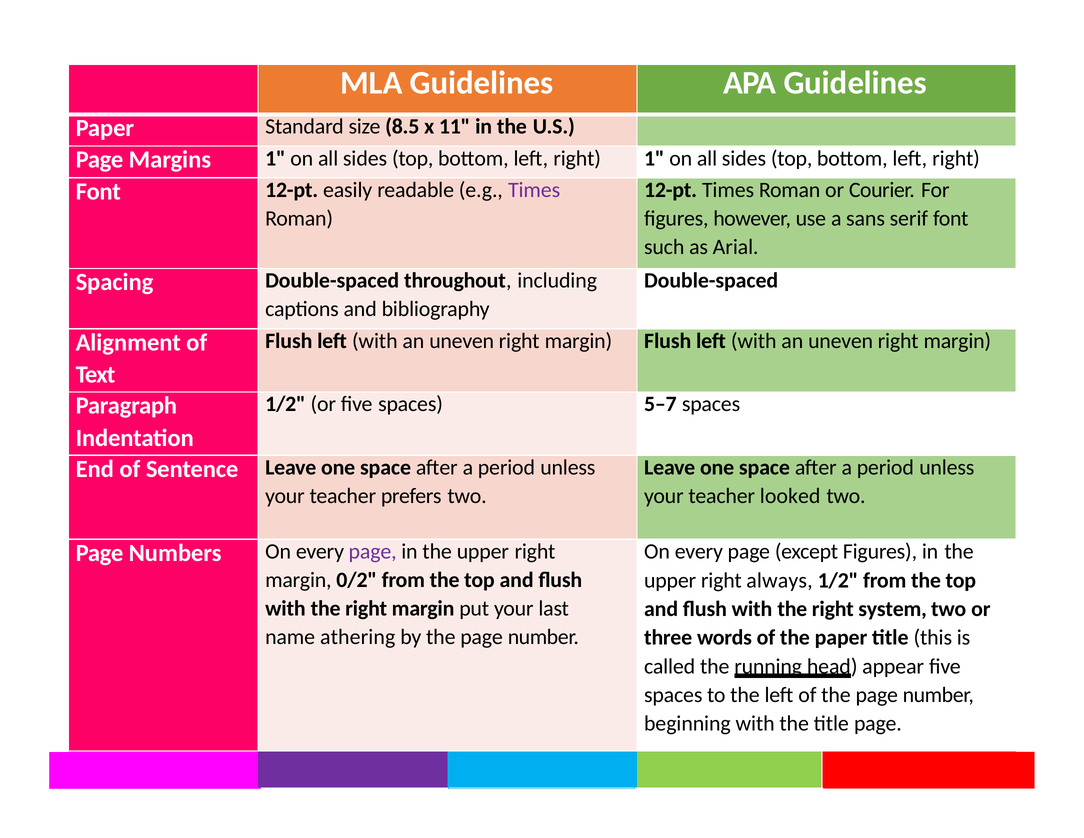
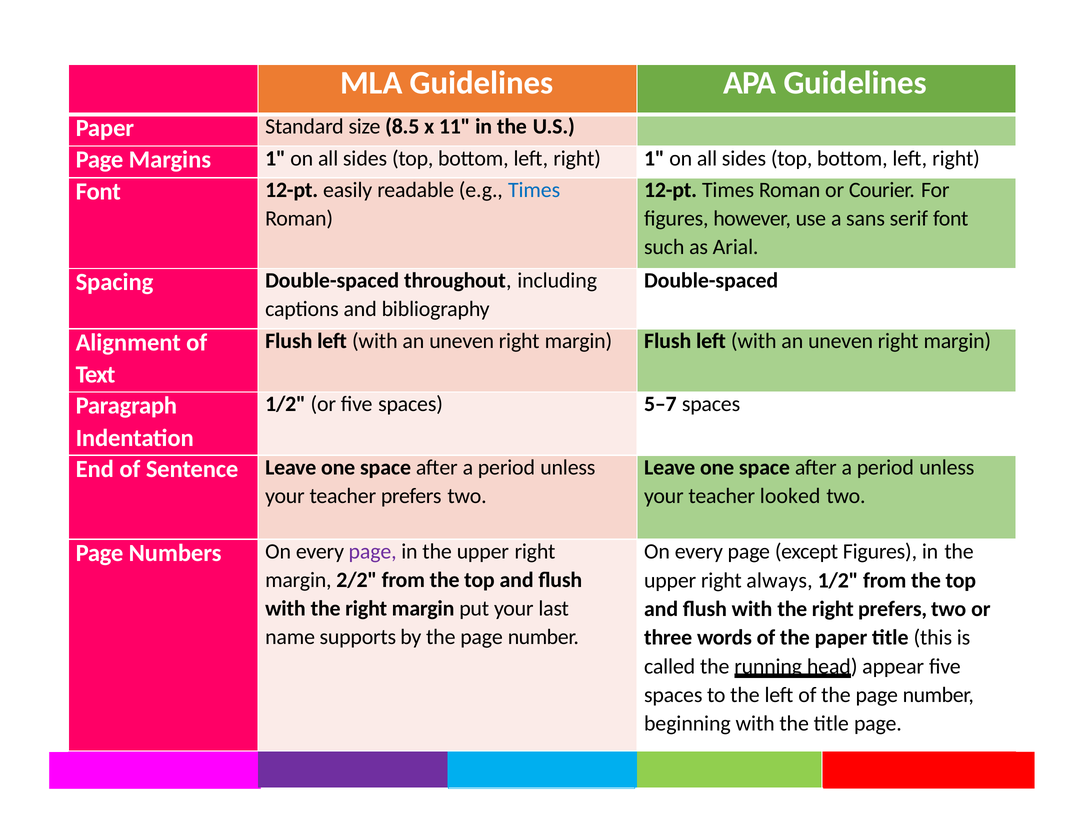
Times colour: purple -> blue (534, 190)
0/2: 0/2 -> 2/2 (357, 580)
right system: system -> prefers (893, 609)
athering: athering -> supports (358, 637)
